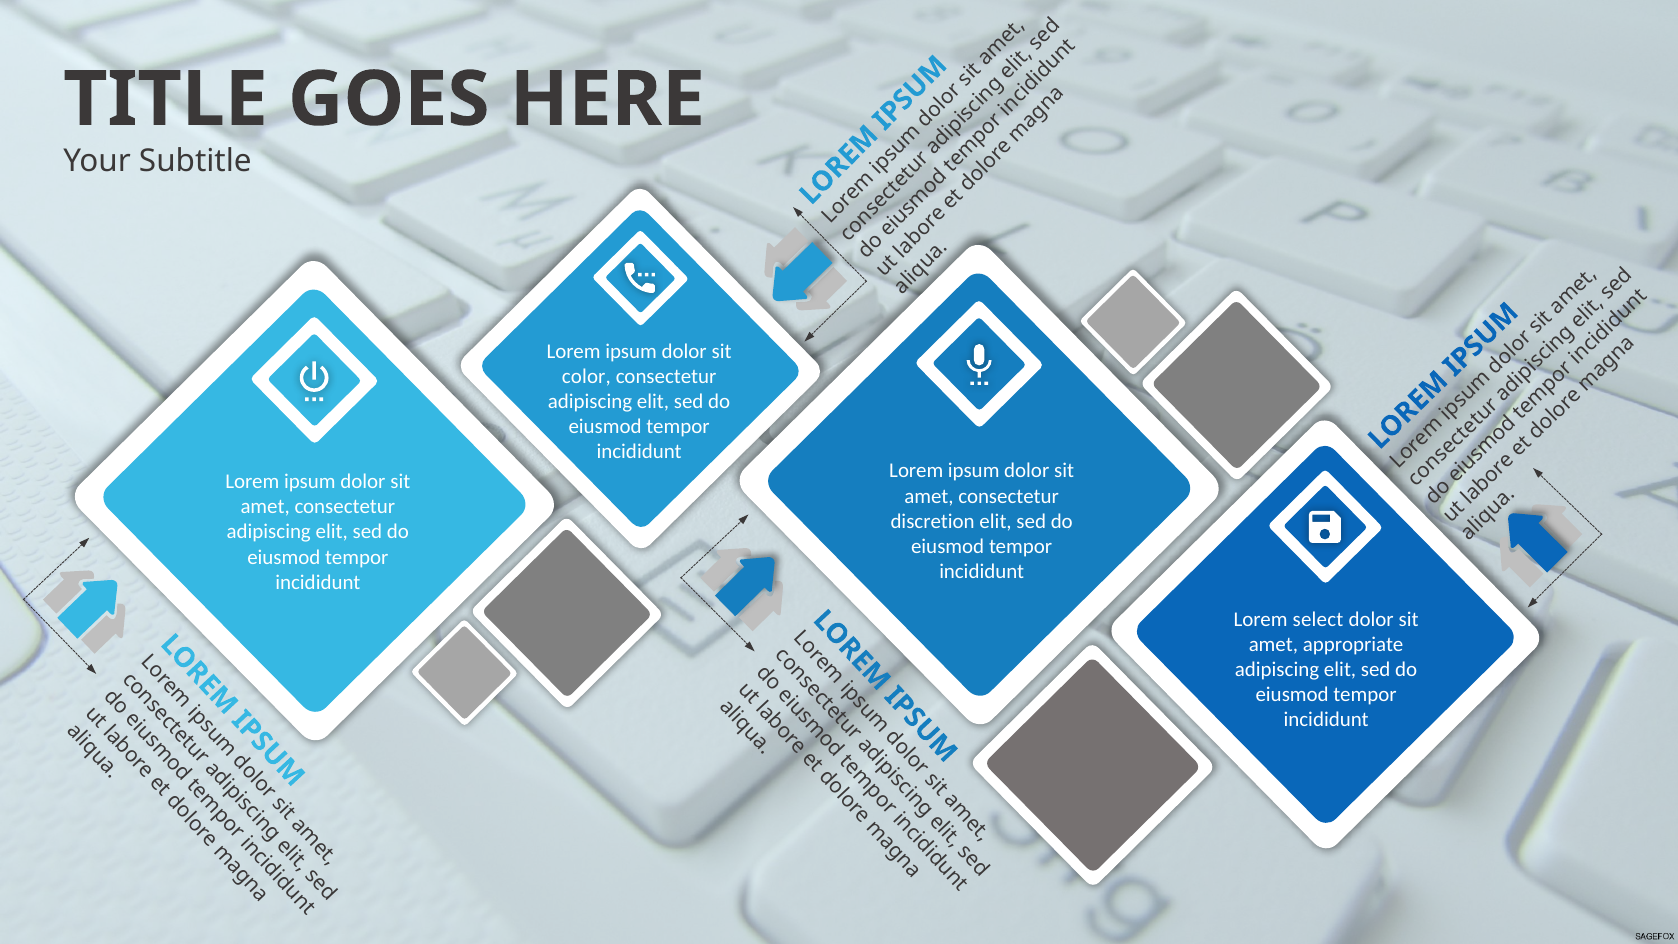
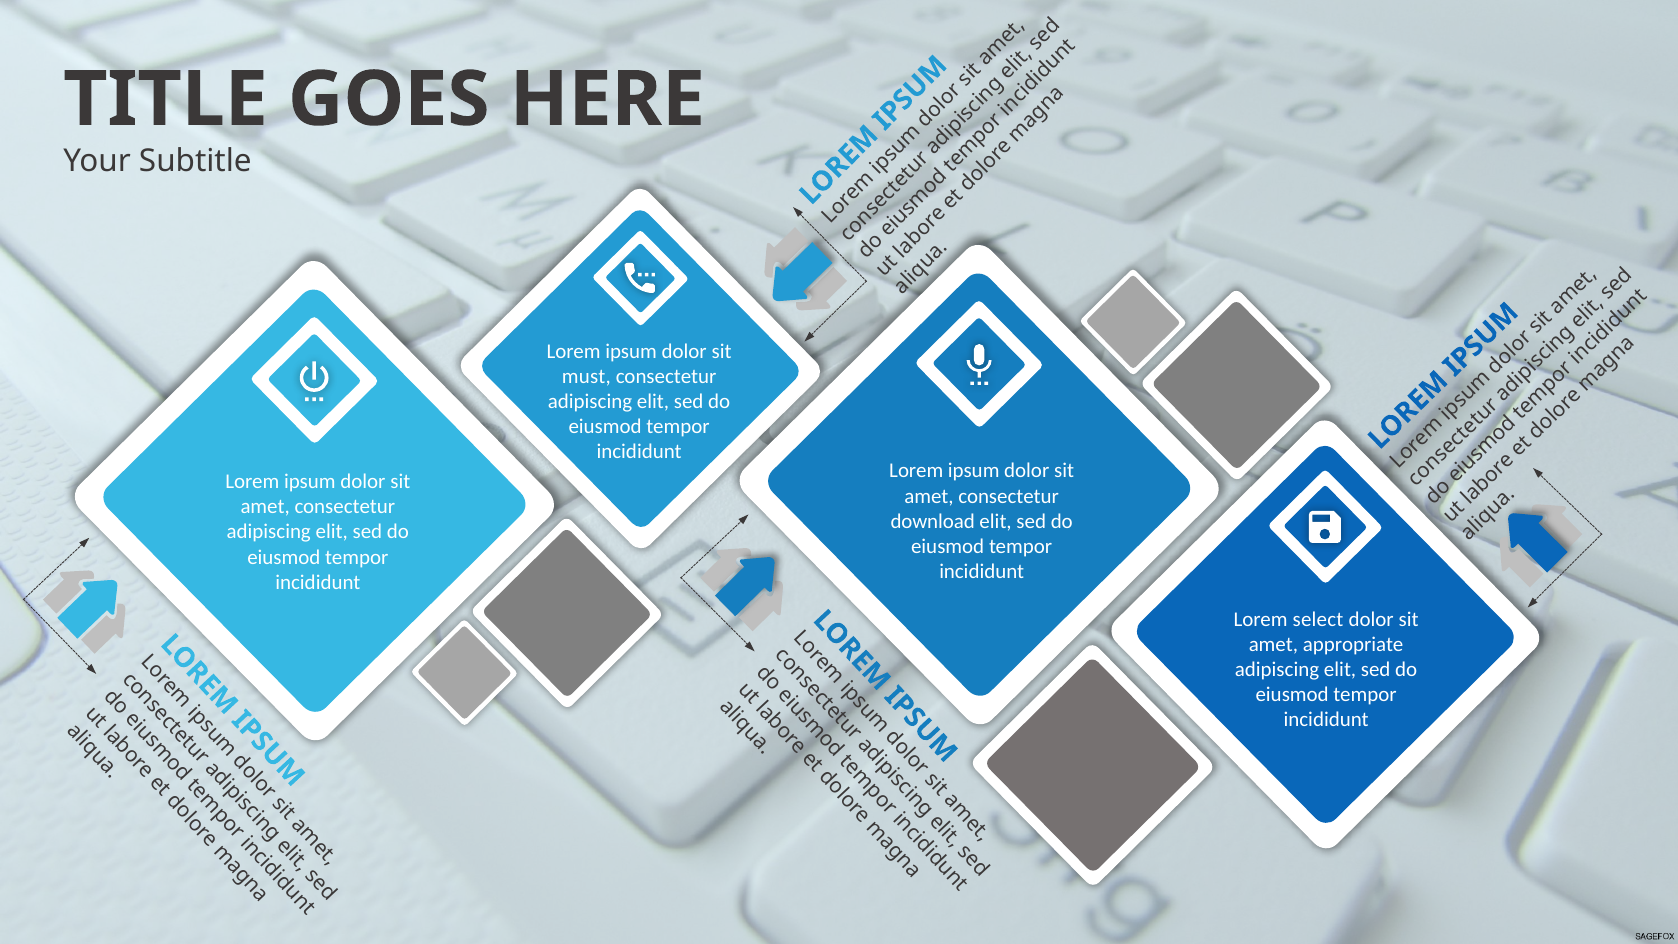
color: color -> must (586, 376)
discretion: discretion -> download (933, 521)
